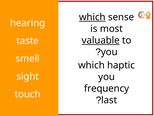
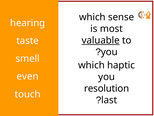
which underline: present -> none (92, 17)
sight: sight -> even (28, 76)
frequency: frequency -> resolution (107, 88)
